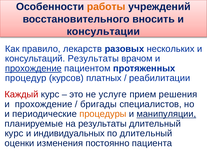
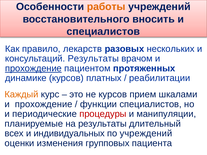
консультации: консультации -> специалистов (103, 32)
процедур: процедур -> динамике (26, 78)
Каждый colour: red -> orange (22, 95)
не услуге: услуге -> курсов (113, 95)
решения: решения -> шкалами (178, 95)
бригады: бригады -> функции (99, 104)
процедуры colour: orange -> red (103, 114)
манипуляции underline: present -> none (166, 114)
курс: курс -> всех (14, 134)
по длительный: длительный -> учреждений (146, 134)
постоянно: постоянно -> групповых (108, 143)
